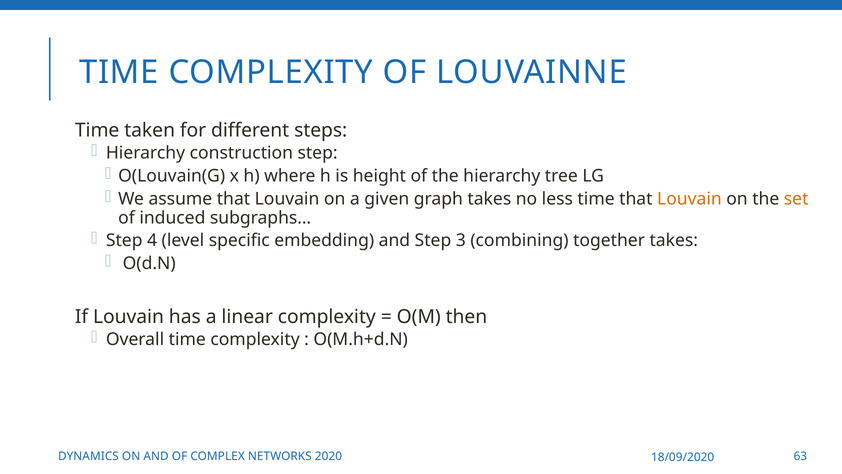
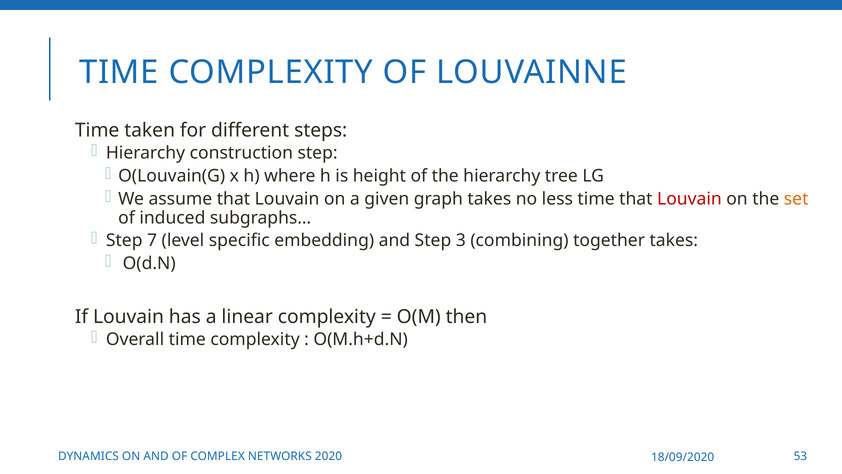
Louvain colour: orange -> red (689, 199)
4: 4 -> 7 (152, 241)
63: 63 -> 53 (800, 456)
